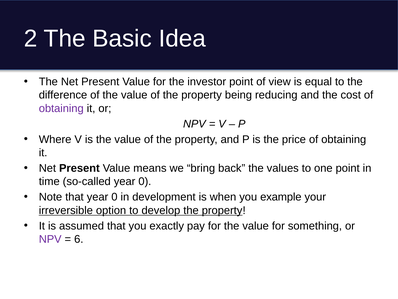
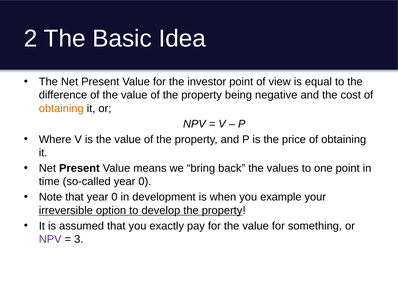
reducing: reducing -> negative (276, 95)
obtaining colour: purple -> orange (61, 108)
6: 6 -> 3 (79, 239)
